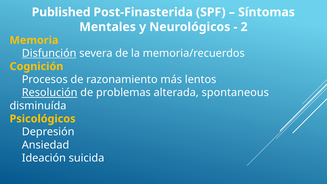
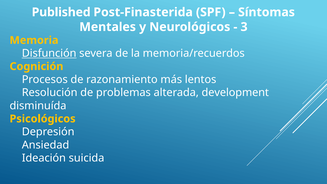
2: 2 -> 3 (244, 27)
Resolución underline: present -> none (50, 93)
spontaneous: spontaneous -> development (235, 93)
